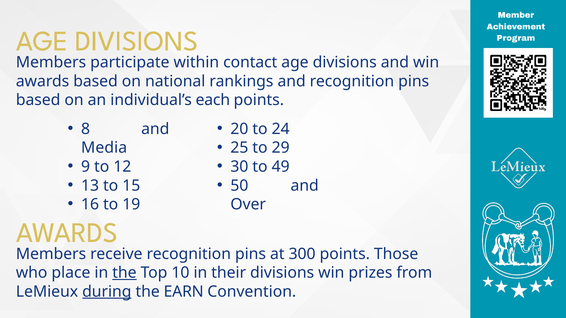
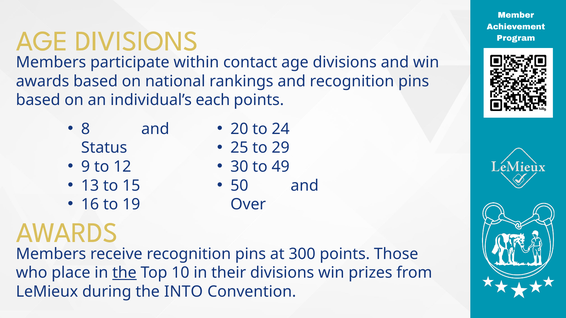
Media: Media -> Status (104, 148)
during underline: present -> none (107, 292)
EARN: EARN -> INTO (183, 292)
